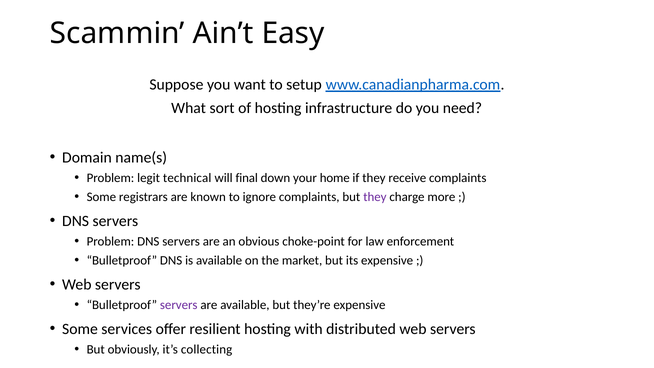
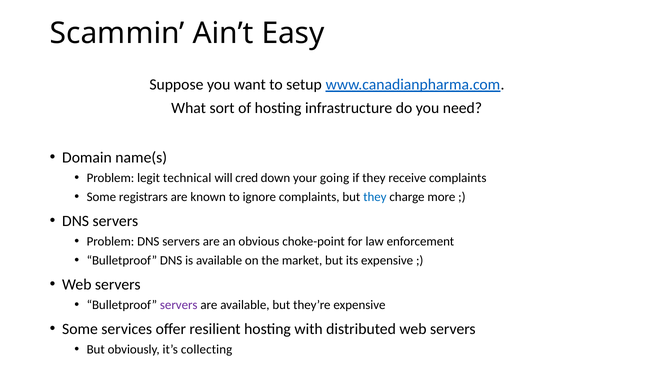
final: final -> cred (247, 178)
home: home -> going (335, 178)
they colour: purple -> blue (375, 197)
